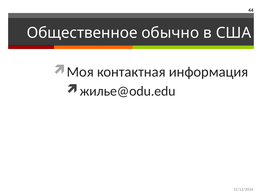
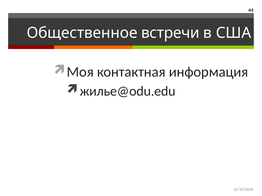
обычно: обычно -> встречи (170, 33)
